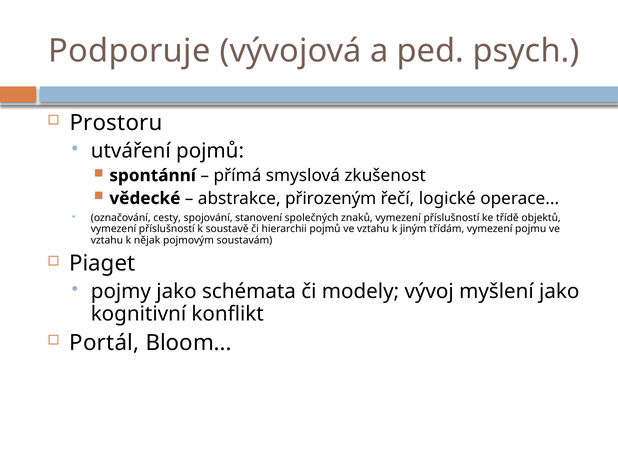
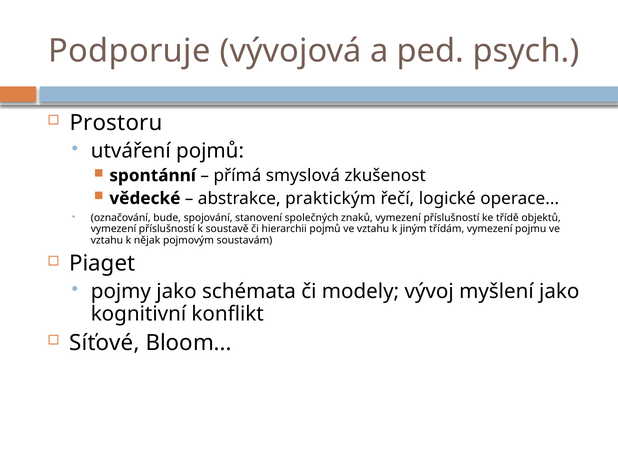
přirozeným: přirozeným -> praktickým (331, 199)
cesty: cesty -> bude (167, 218)
Portál: Portál -> Síťové (104, 343)
